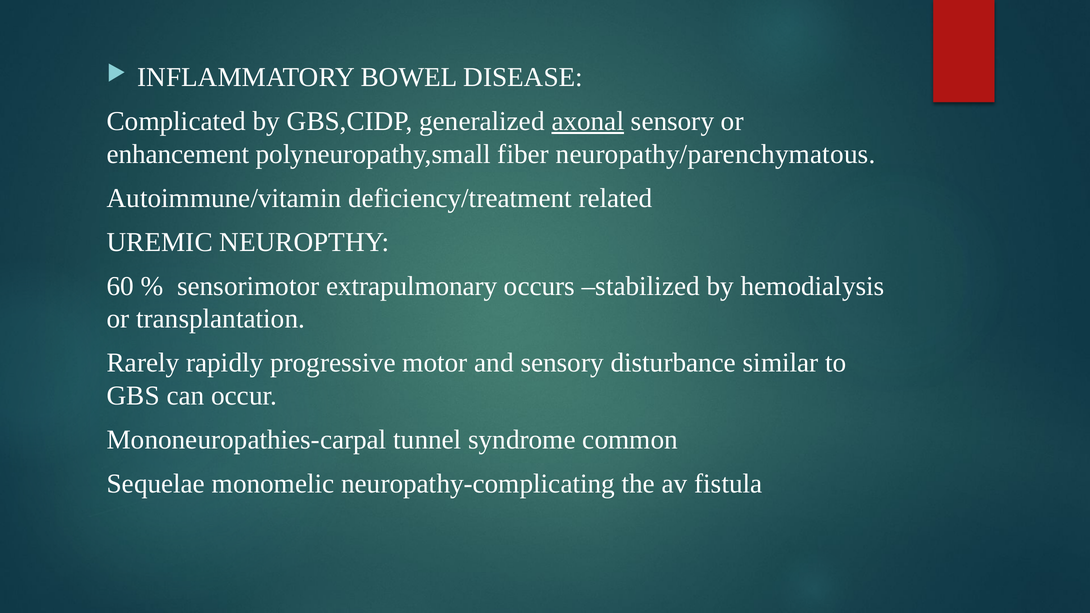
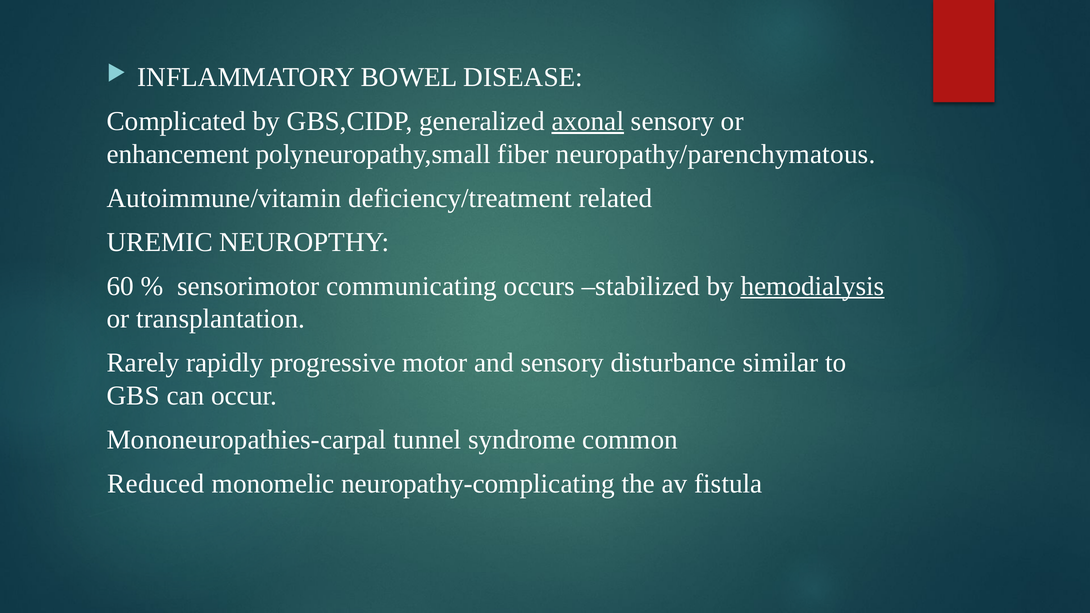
extrapulmonary: extrapulmonary -> communicating (412, 286)
hemodialysis underline: none -> present (813, 286)
Sequelae: Sequelae -> Reduced (156, 484)
